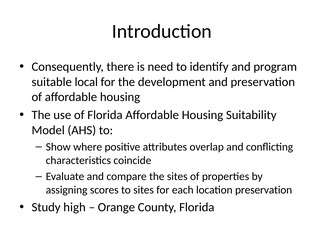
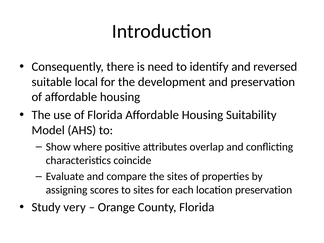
program: program -> reversed (275, 67)
high: high -> very (75, 207)
